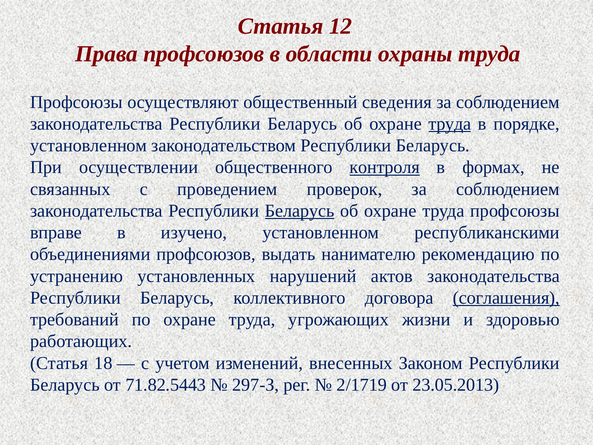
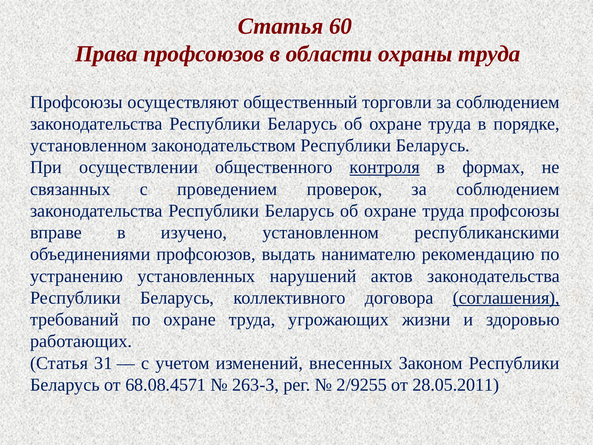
12: 12 -> 60 (341, 26)
сведения: сведения -> торговли (397, 102)
труда underline: present -> none (450, 124)
Беларусь underline: present -> none (300, 211)
18: 18 -> 31 (103, 363)
71.82.5443: 71.82.5443 -> 68.08.4571 (166, 385)
297-З: 297-З -> 263-З (256, 385)
2/1719: 2/1719 -> 2/9255 (362, 385)
23.05.2013: 23.05.2013 -> 28.05.2011 (456, 385)
